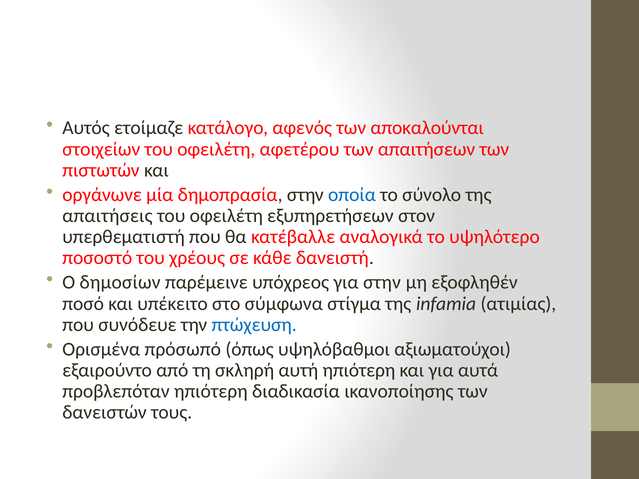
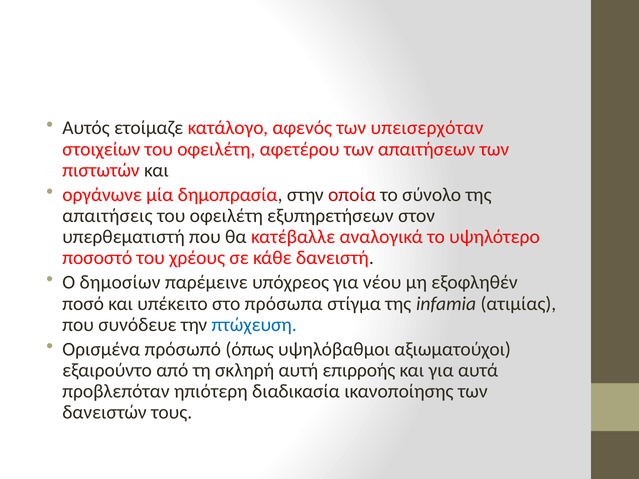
αποκαλούνται: αποκαλούνται -> υπεισερχόταν (427, 128)
οποία colour: blue -> red (352, 195)
για στην: στην -> νέου (382, 283)
σύμφωνα: σύμφωνα -> πρόσωπα (284, 304)
αυτή ηπιότερη: ηπιότερη -> επιρροής (359, 370)
